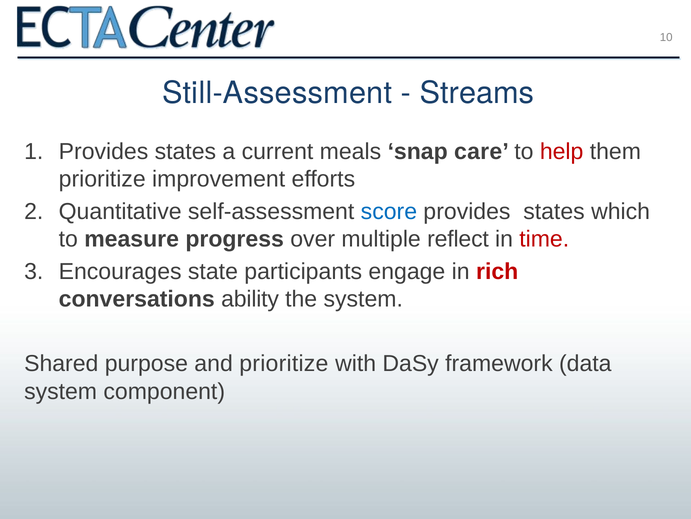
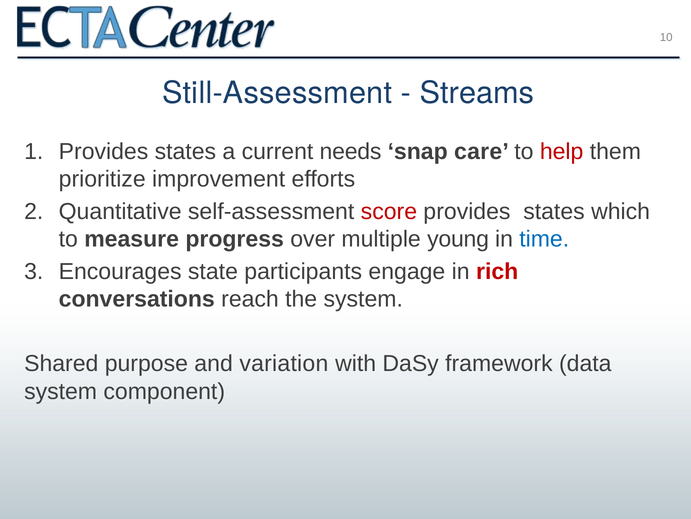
meals: meals -> needs (351, 151)
score colour: blue -> red (389, 211)
reflect: reflect -> young (458, 239)
time colour: red -> blue (544, 239)
ability: ability -> reach (250, 299)
and prioritize: prioritize -> variation (284, 363)
